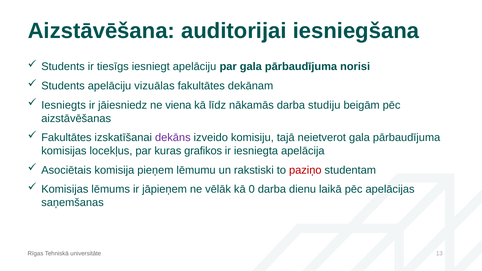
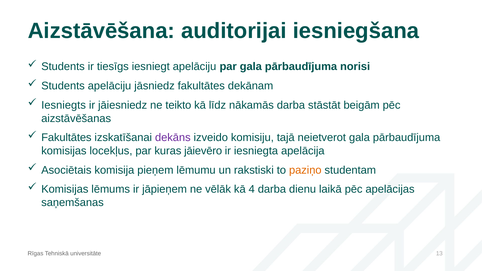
vizuālas: vizuālas -> jāsniedz (154, 86)
viena: viena -> teikto (178, 105)
studiju: studiju -> stāstāt (324, 105)
grafikos: grafikos -> jāievēro (203, 151)
paziņo colour: red -> orange (305, 170)
0: 0 -> 4 (252, 189)
